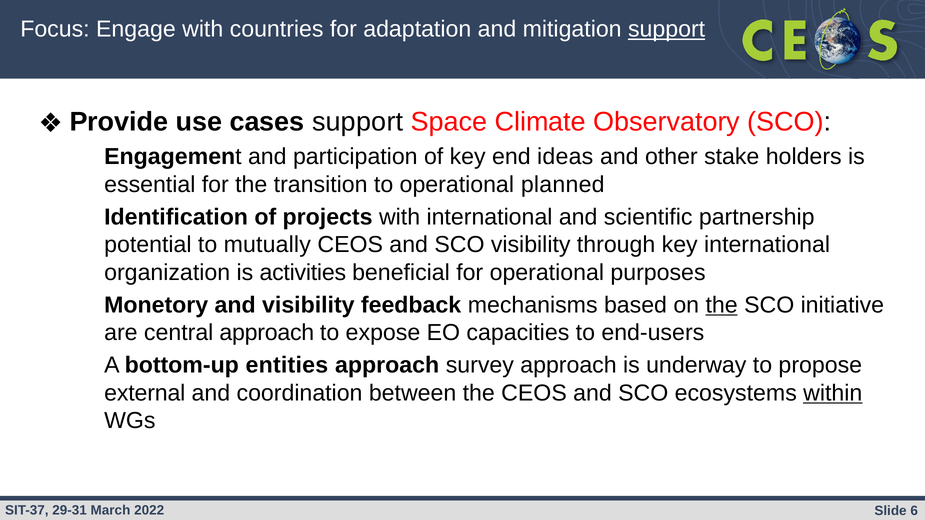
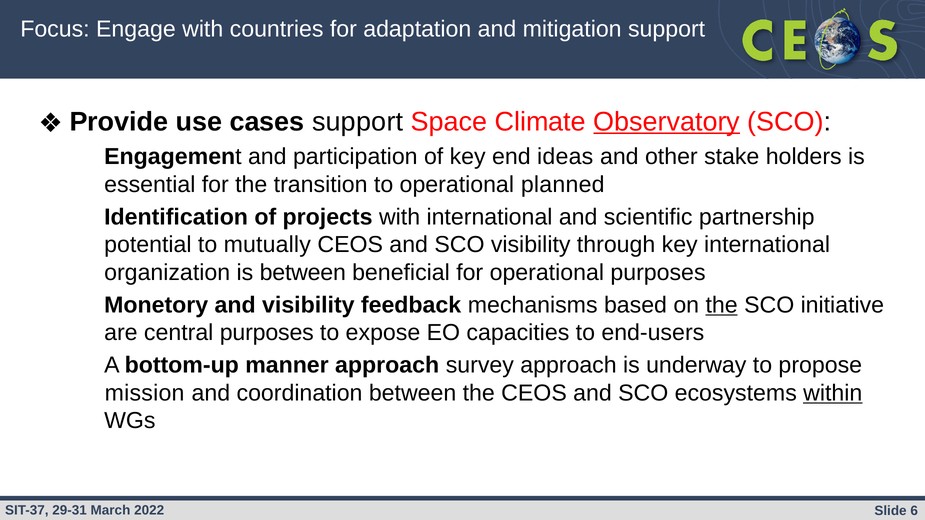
support underline: present -> none (667, 29)
Observatory underline: none -> present (667, 122)
is activities: activities -> between (303, 273)
central approach: approach -> purposes (267, 333)
entities: entities -> manner (287, 366)
external: external -> mission (145, 393)
